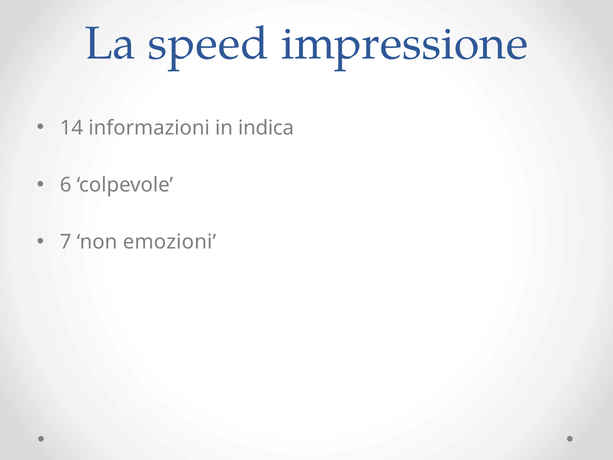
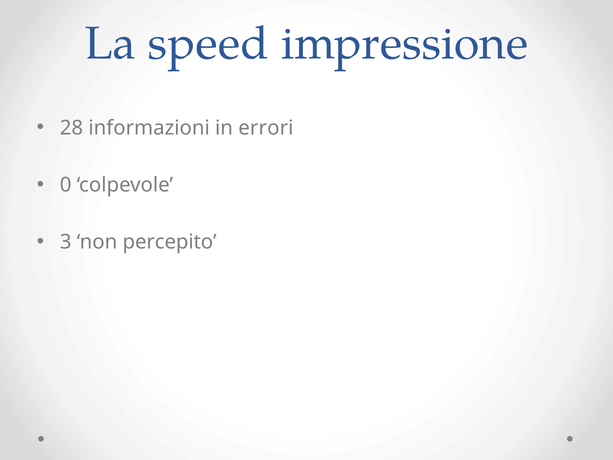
14: 14 -> 28 (71, 128)
indica: indica -> errori (266, 128)
6: 6 -> 0 (66, 185)
7: 7 -> 3 (66, 242)
emozioni: emozioni -> percepito (170, 242)
